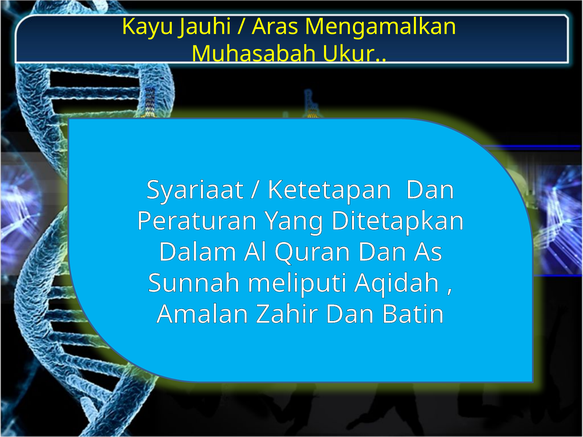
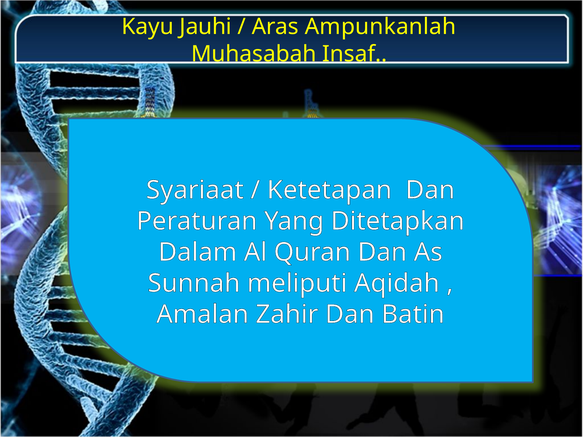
Mengamalkan: Mengamalkan -> Ampunkanlah (381, 27)
Ukur: Ukur -> Insaf (355, 54)
